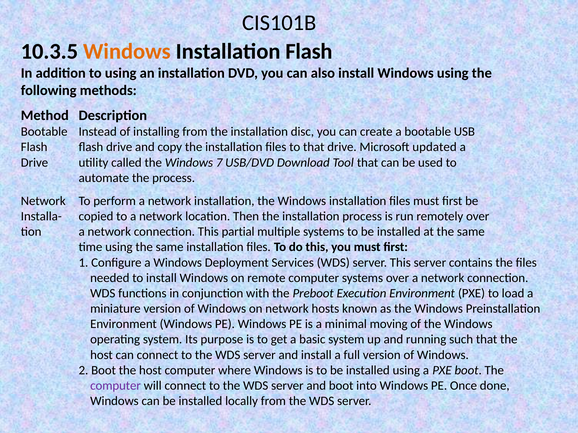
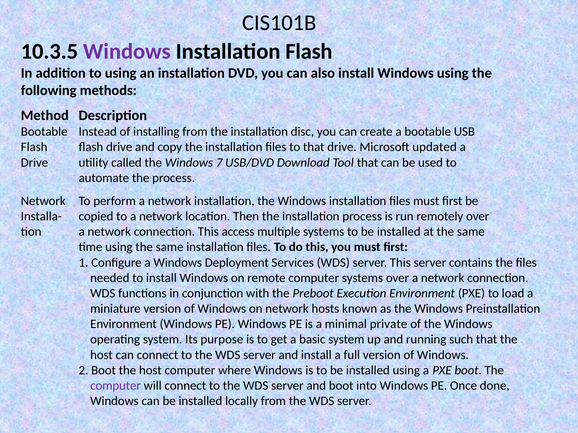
Windows colour: orange -> purple (127, 52)
partial: partial -> access (238, 232)
moving: moving -> private (389, 324)
